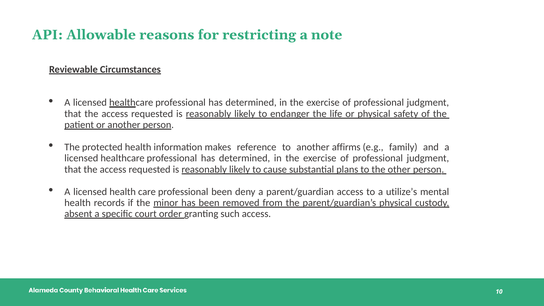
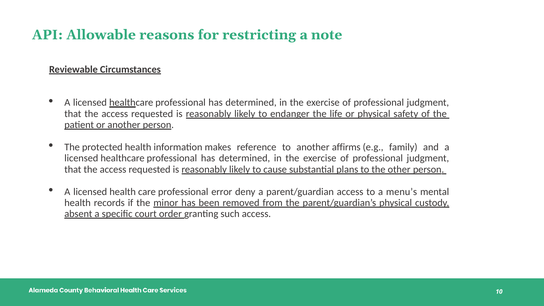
professional been: been -> error (222, 192)
utilize’s: utilize’s -> menu’s (402, 192)
